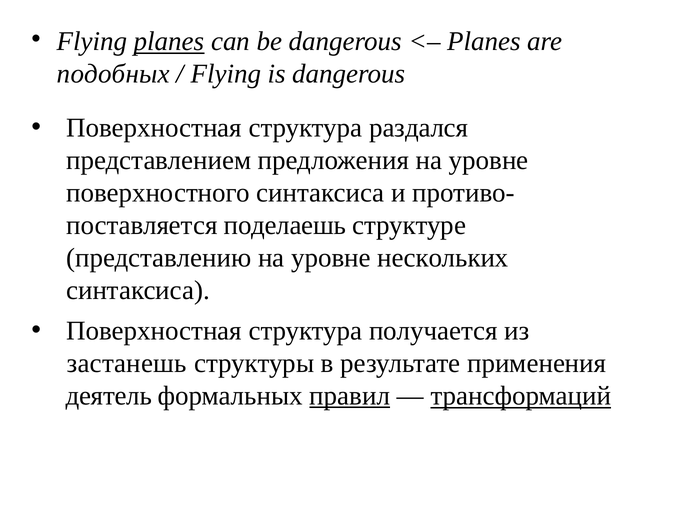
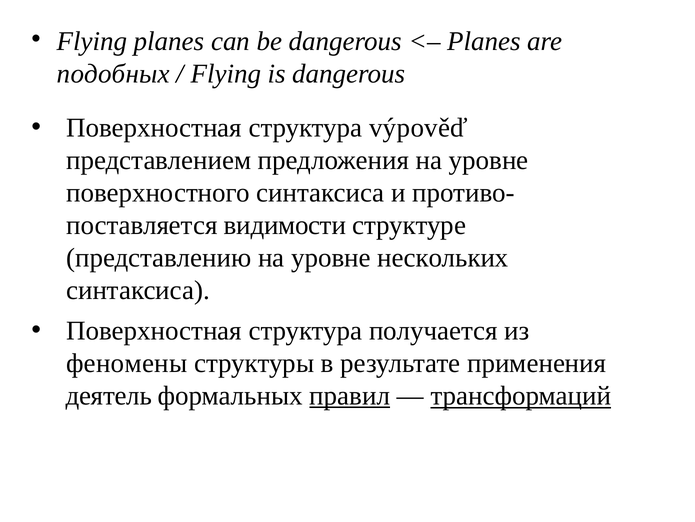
planes underline: present -> none (169, 41)
раздался: раздался -> výpověď (419, 128)
поделаешь: поделаешь -> видимости (285, 225)
застанешь: застанешь -> феномены (127, 363)
